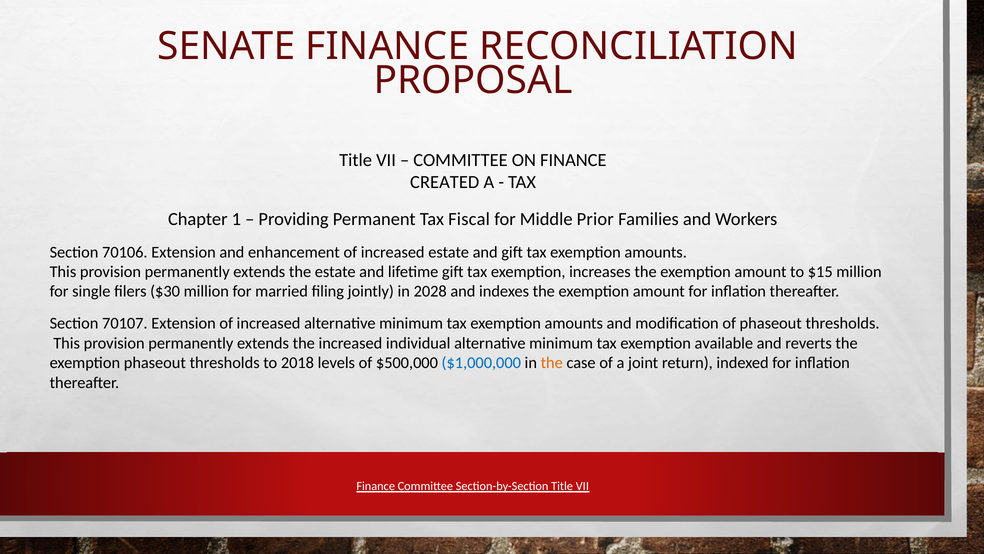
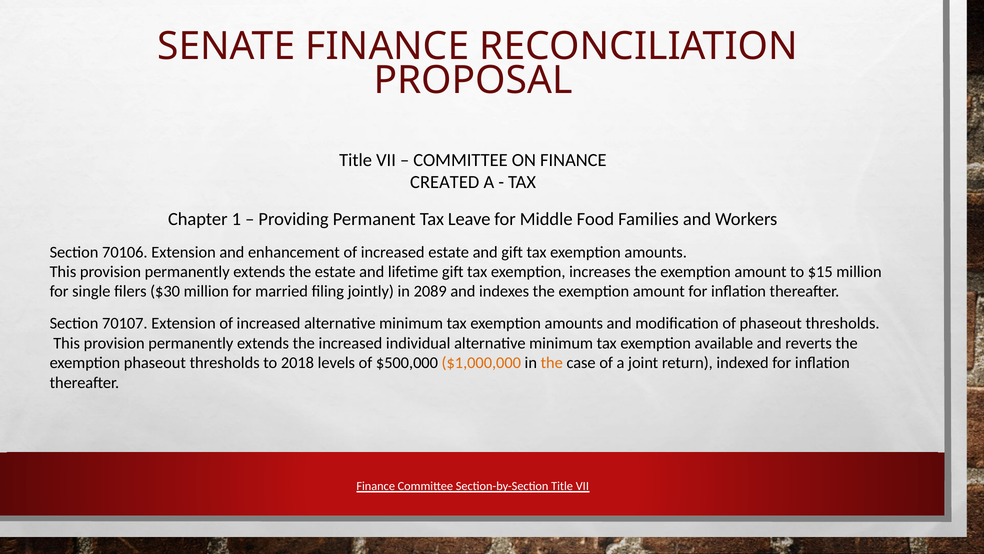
Fiscal: Fiscal -> Leave (469, 219)
Prior: Prior -> Food (595, 219)
2028: 2028 -> 2089 (430, 291)
$1,000,000 colour: blue -> orange (481, 363)
